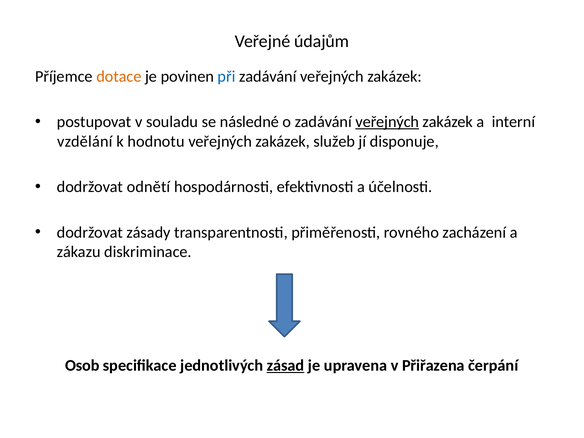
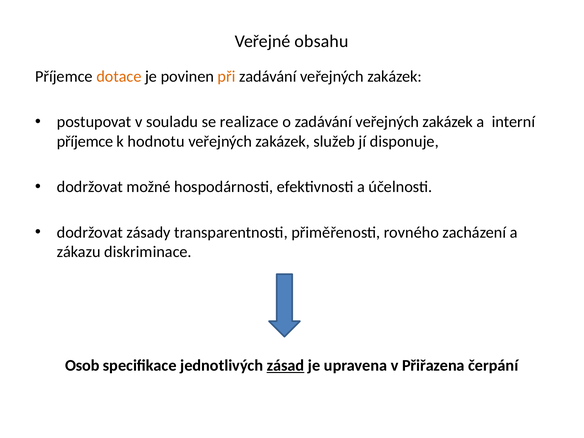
údajům: údajům -> obsahu (322, 41)
při colour: blue -> orange (227, 76)
následné: následné -> realizace (249, 122)
veřejných underline: present -> none (387, 122)
vzdělání: vzdělání -> příjemce (85, 141)
odnětí: odnětí -> možné (149, 187)
